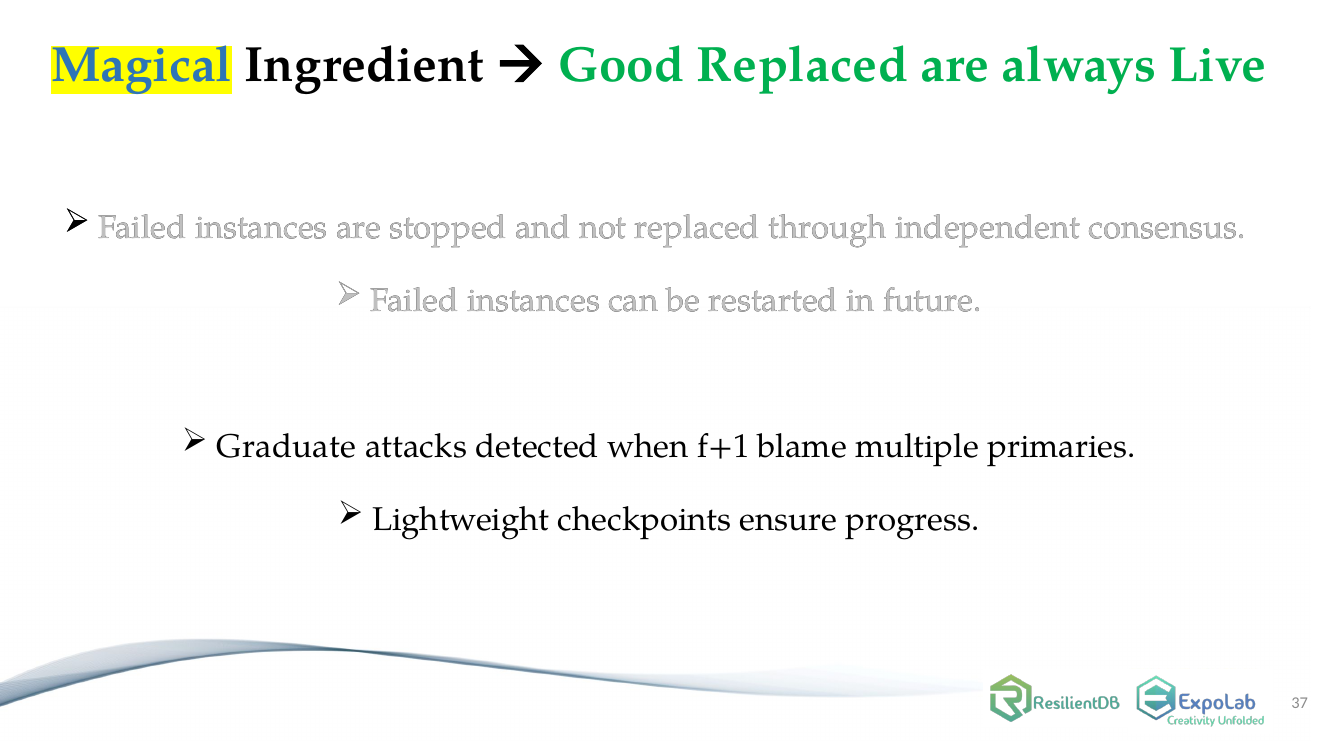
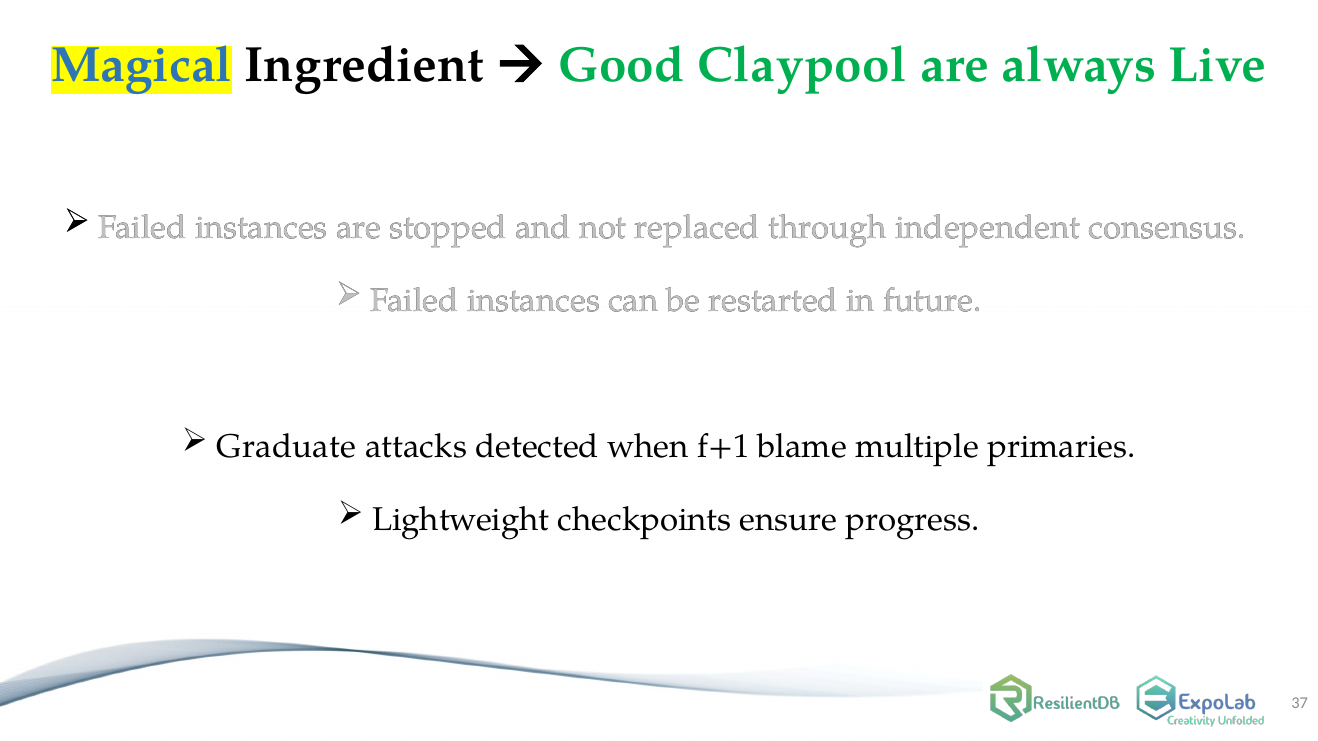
Good Replaced: Replaced -> Claypool (803, 65)
